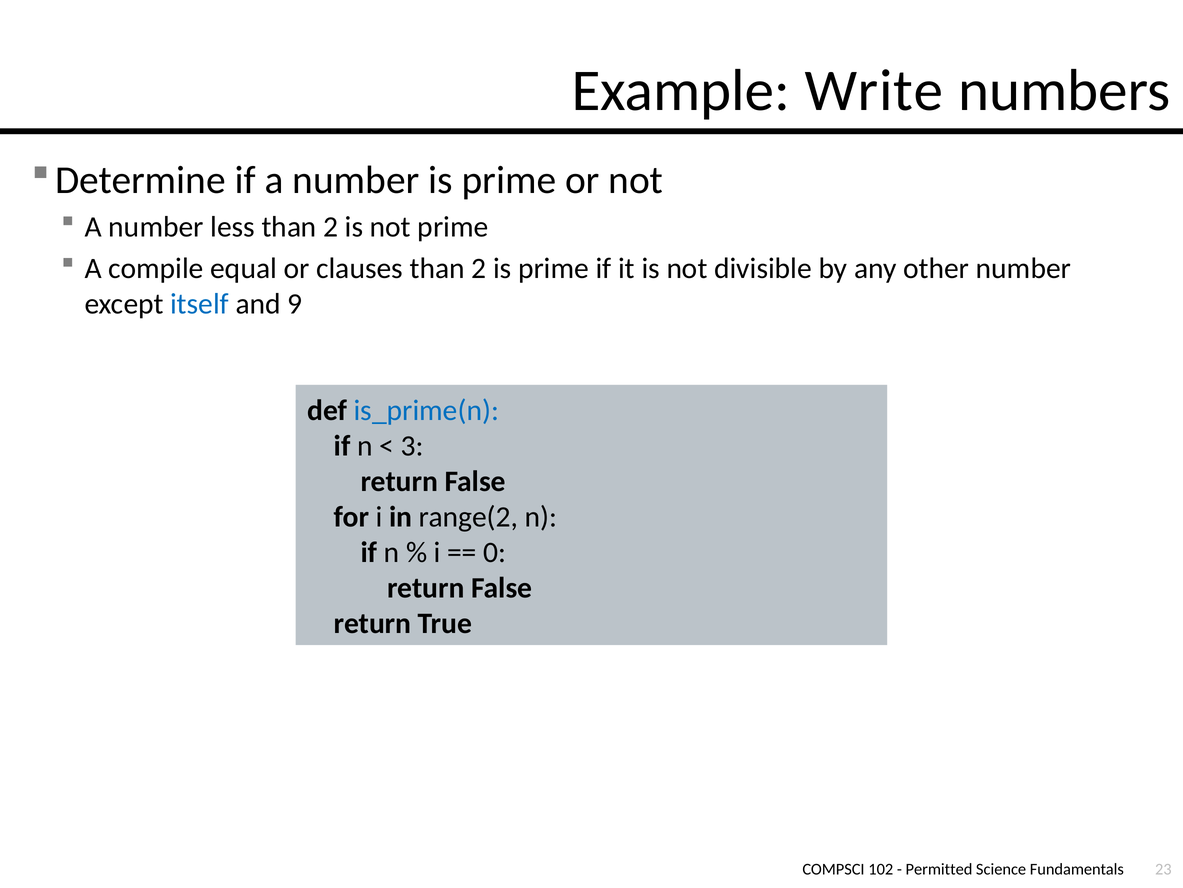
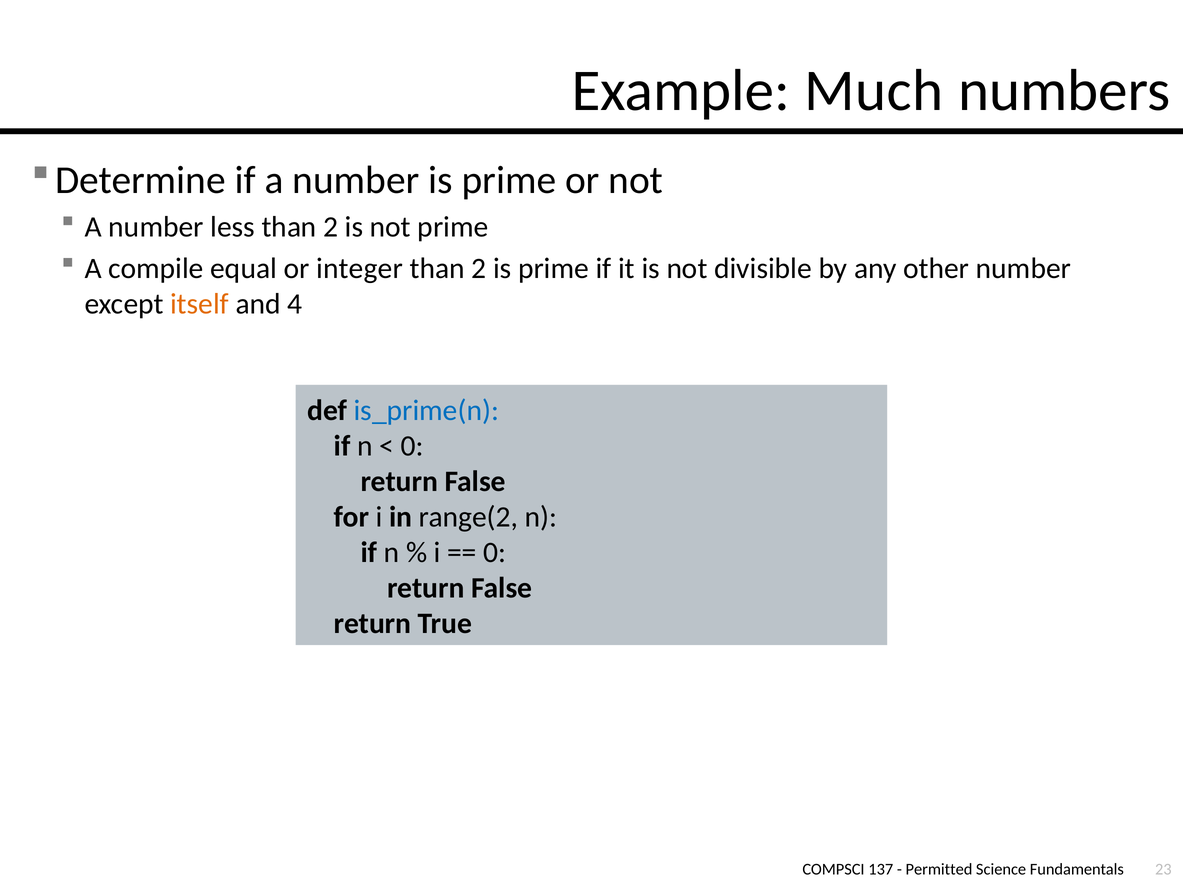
Write: Write -> Much (874, 91)
clauses: clauses -> integer (359, 268)
itself colour: blue -> orange (200, 304)
9: 9 -> 4 (295, 304)
3: 3 -> 0 (412, 446)
102: 102 -> 137 (881, 869)
